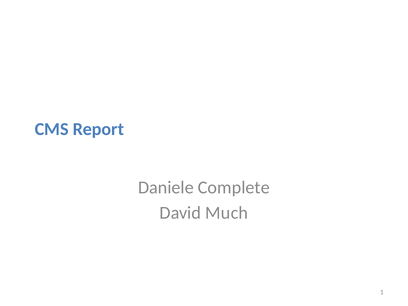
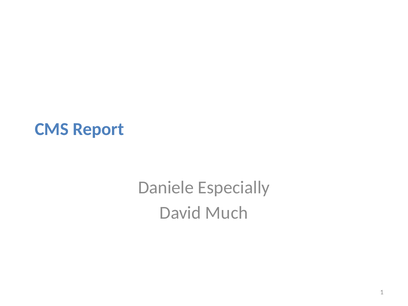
Complete: Complete -> Especially (234, 188)
